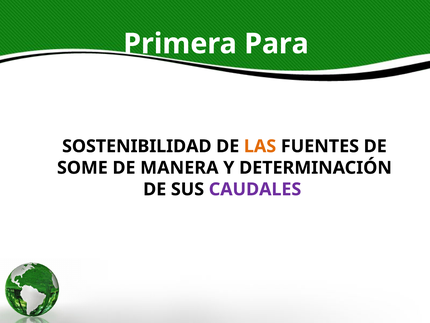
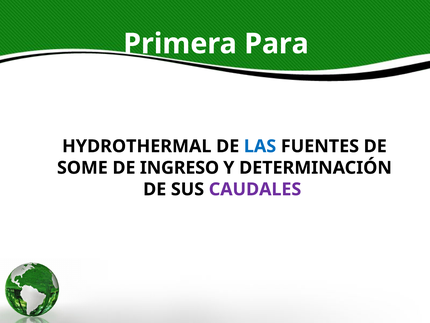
SOSTENIBILIDAD: SOSTENIBILIDAD -> HYDROTHERMAL (137, 146)
LAS colour: orange -> blue (260, 146)
MANERA: MANERA -> INGRESO (179, 168)
